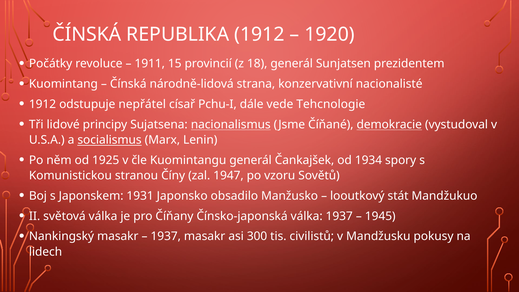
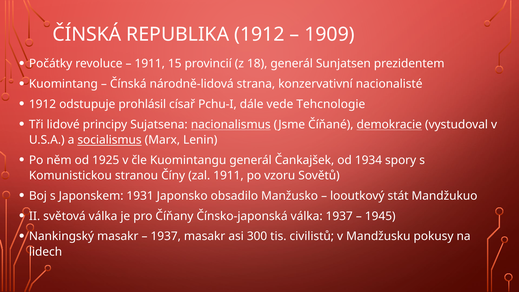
1920: 1920 -> 1909 (330, 34)
nepřátel: nepřátel -> prohlásil (142, 104)
zal 1947: 1947 -> 1911 (228, 176)
